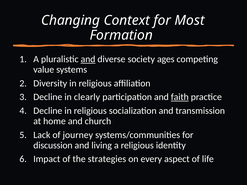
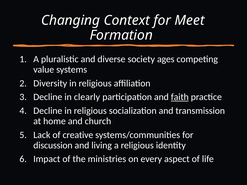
Most: Most -> Meet (190, 20)
and underline: present -> none (88, 59)
journey: journey -> creative (78, 135)
strategies: strategies -> ministries (107, 159)
